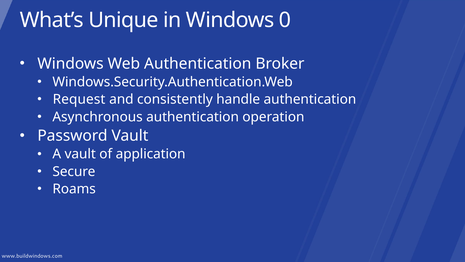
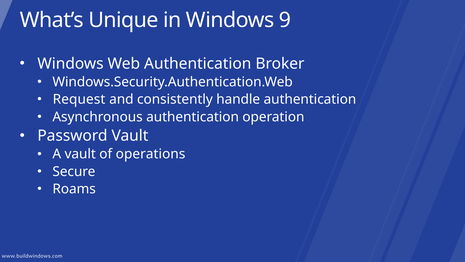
0: 0 -> 9 (285, 20)
application: application -> operations (151, 154)
